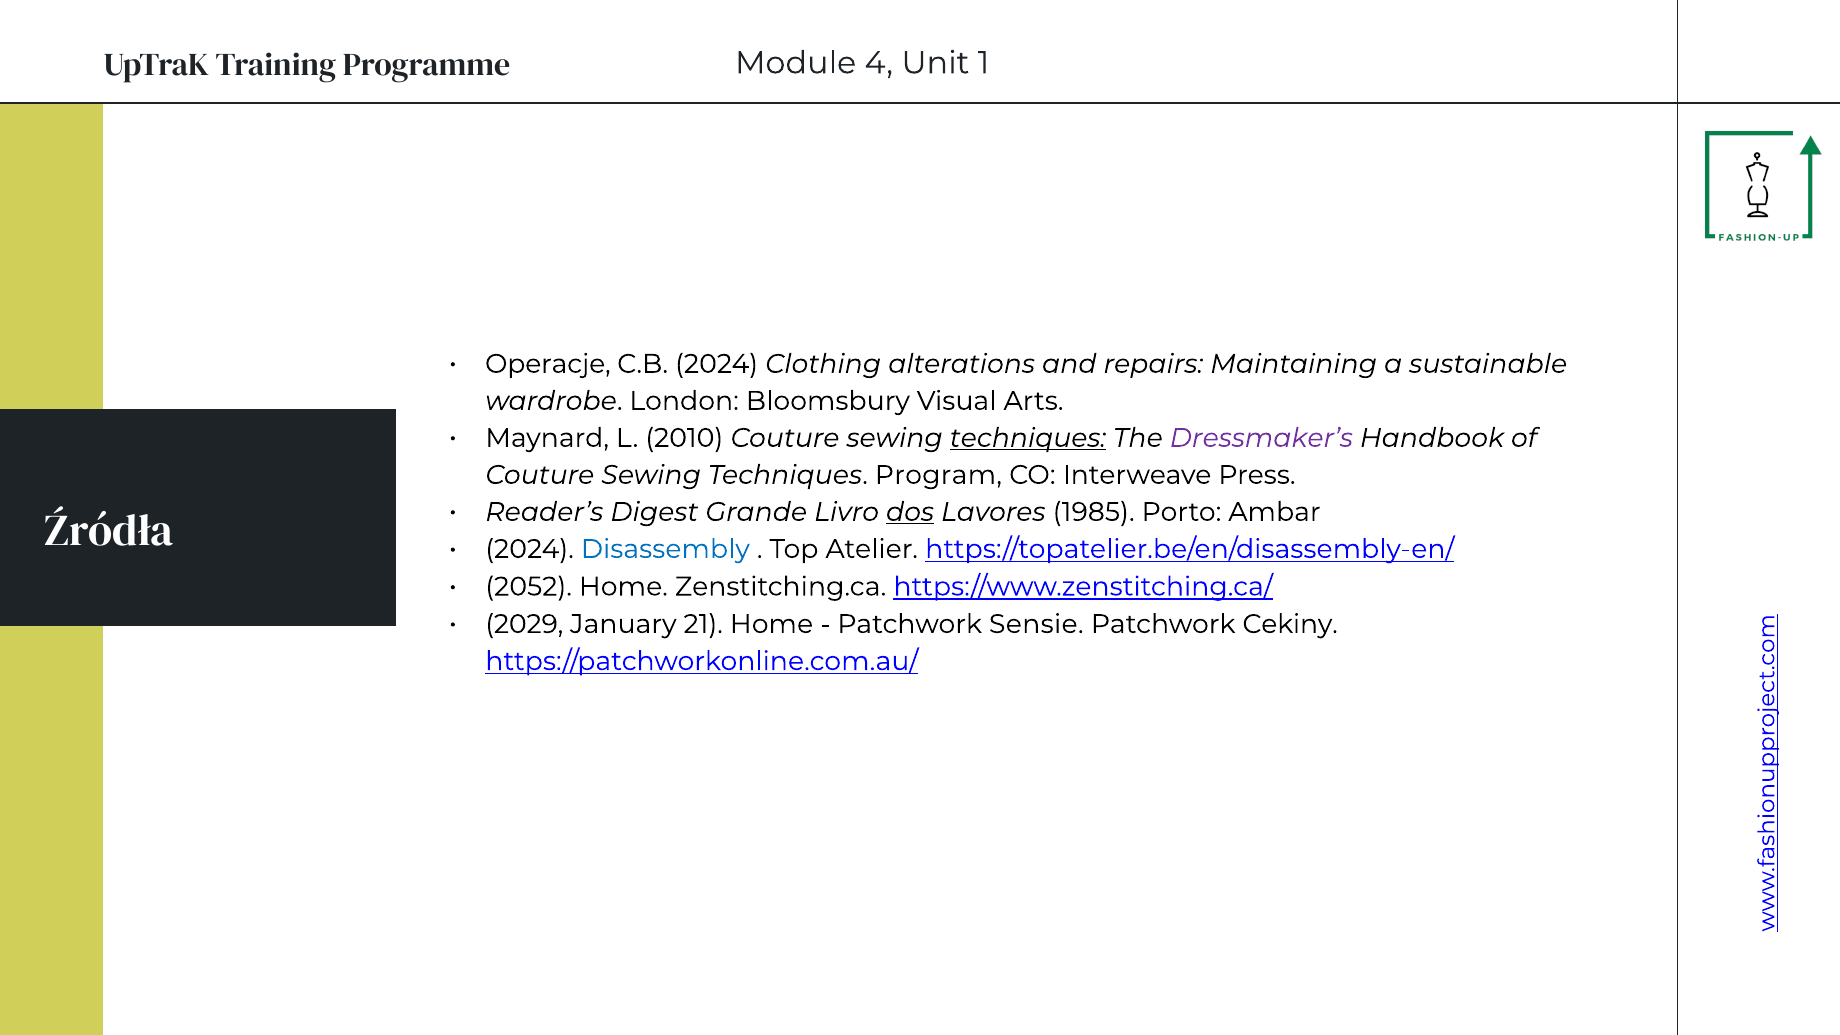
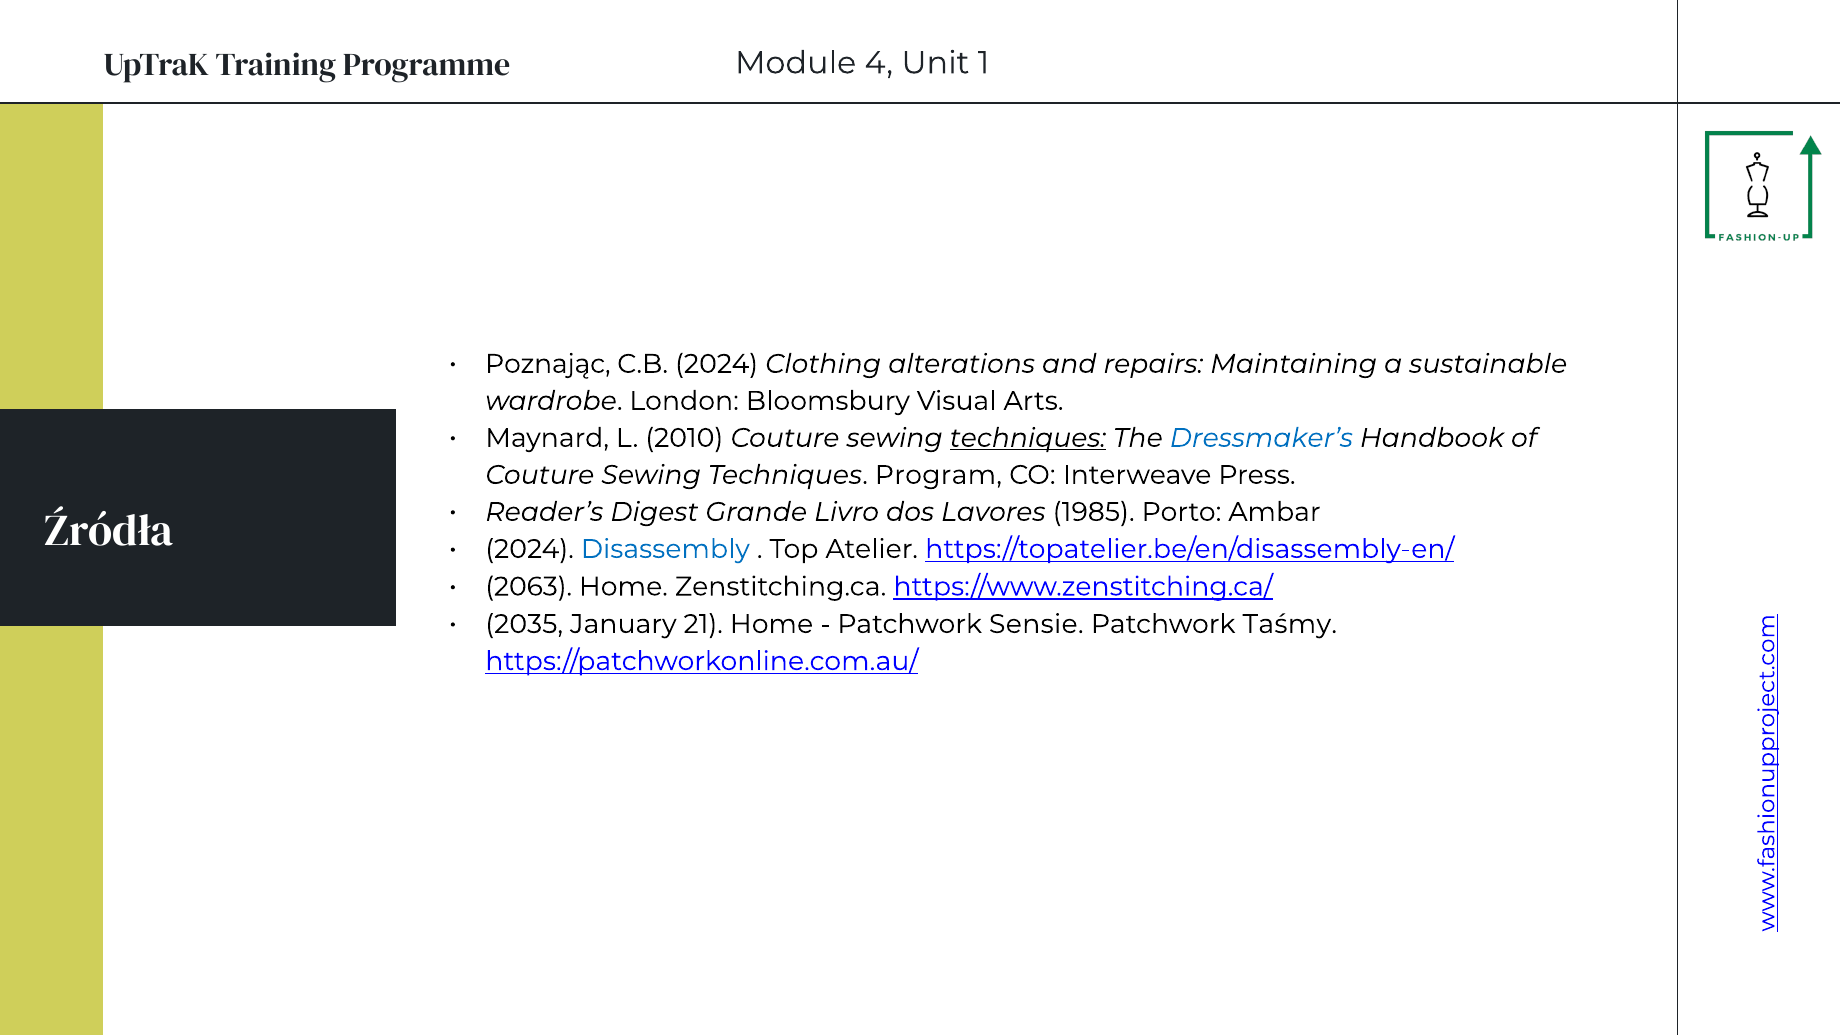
Operacje: Operacje -> Poznając (548, 364)
Dressmaker’s colour: purple -> blue (1261, 438)
dos underline: present -> none (910, 512)
2052: 2052 -> 2063 (529, 587)
2029: 2029 -> 2035 (524, 624)
Cekiny: Cekiny -> Taśmy (1290, 624)
